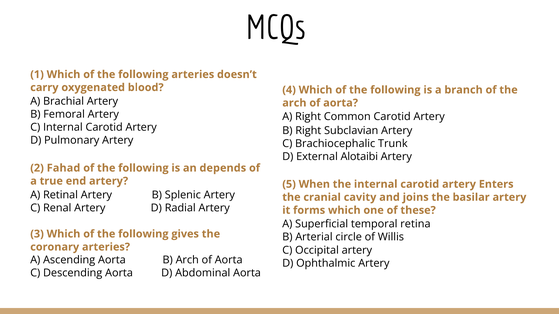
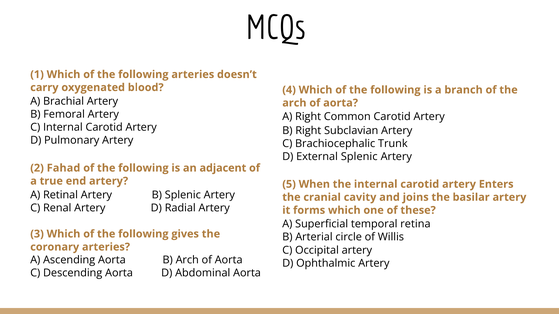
External Alotaibi: Alotaibi -> Splenic (359, 157)
depends: depends -> adjacent (223, 168)
